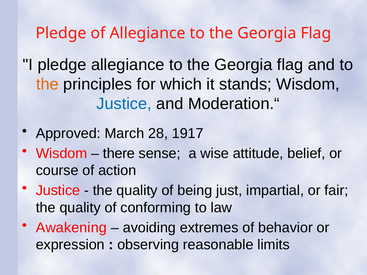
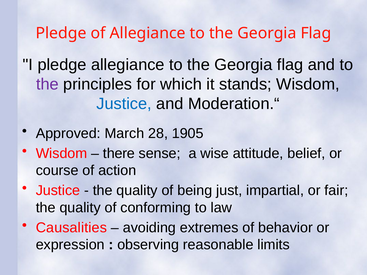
the colour: orange -> purple (47, 84)
1917: 1917 -> 1905 (188, 134)
Awakening: Awakening -> Causalities (71, 228)
